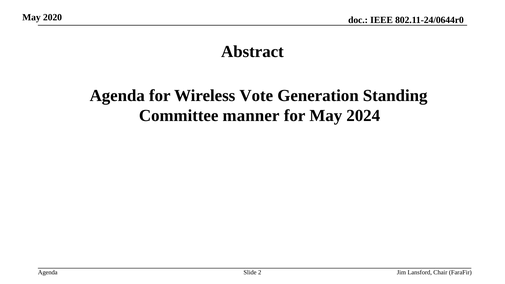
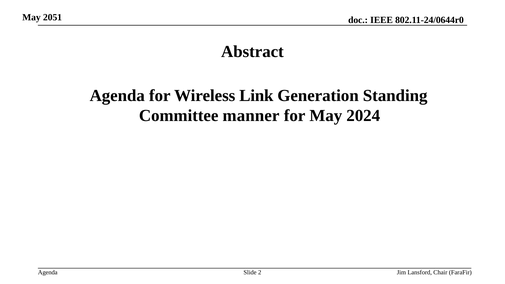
2020: 2020 -> 2051 (53, 17)
Vote: Vote -> Link (256, 96)
